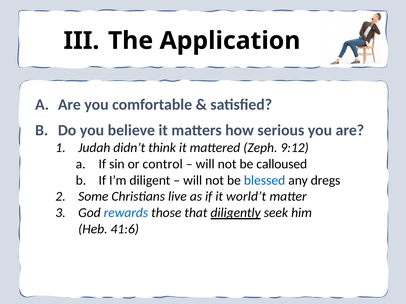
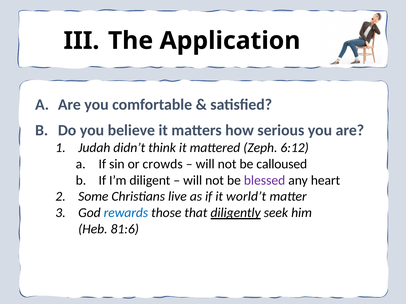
9:12: 9:12 -> 6:12 (295, 148)
control: control -> crowds (163, 164)
blessed colour: blue -> purple (265, 181)
dregs: dregs -> heart (325, 181)
41:6: 41:6 -> 81:6 (125, 229)
